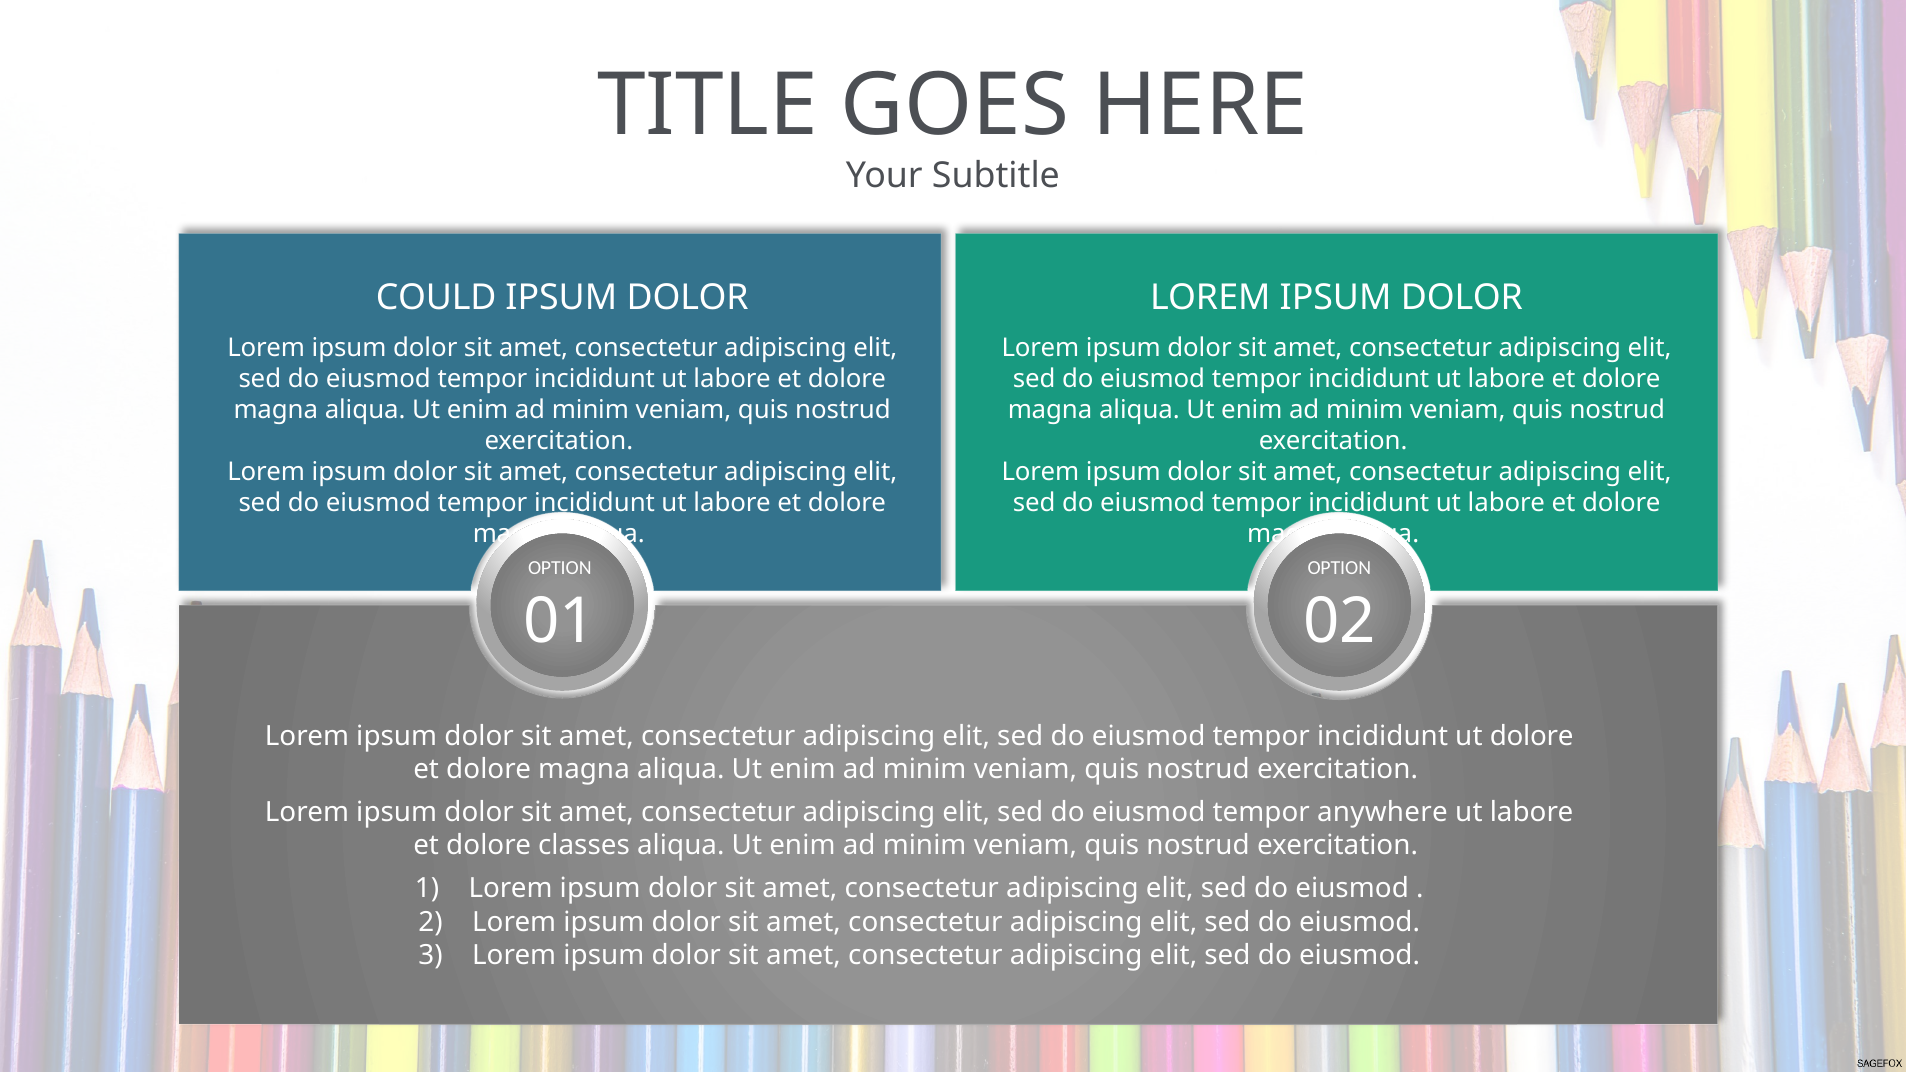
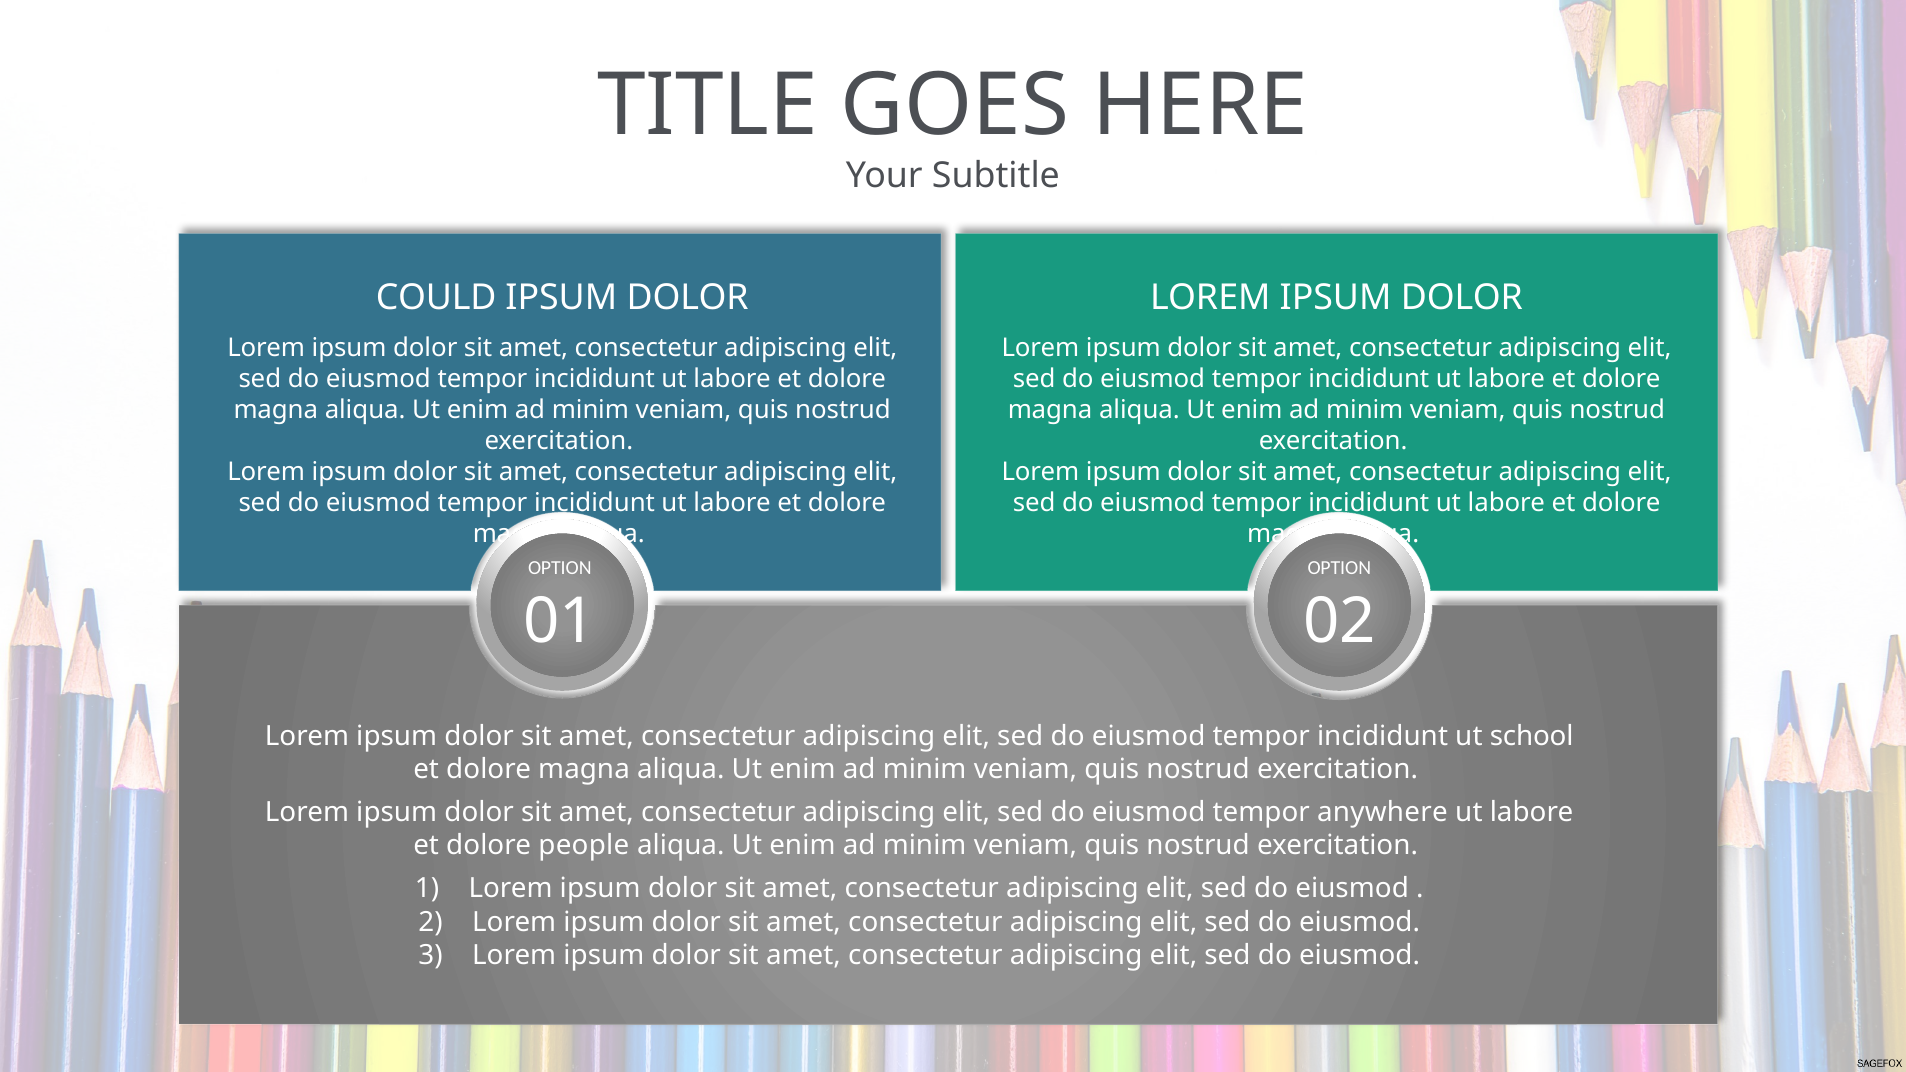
ut dolore: dolore -> school (1532, 736)
classes: classes -> people (584, 846)
